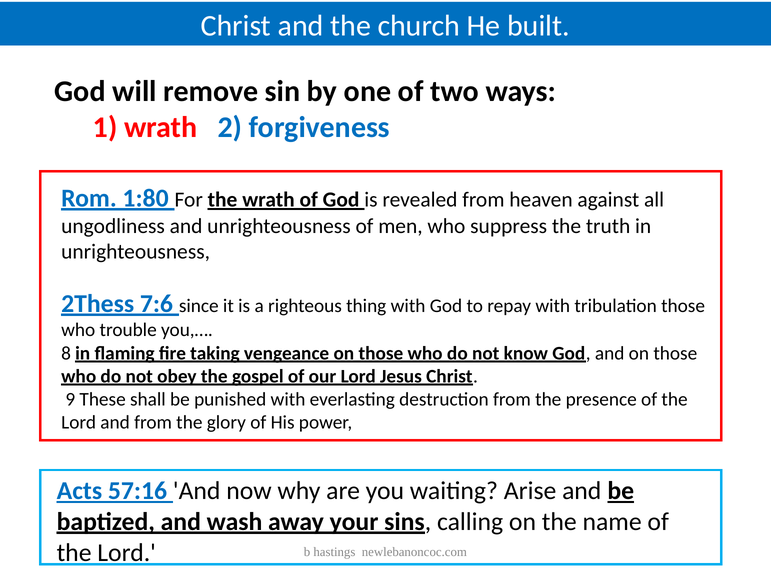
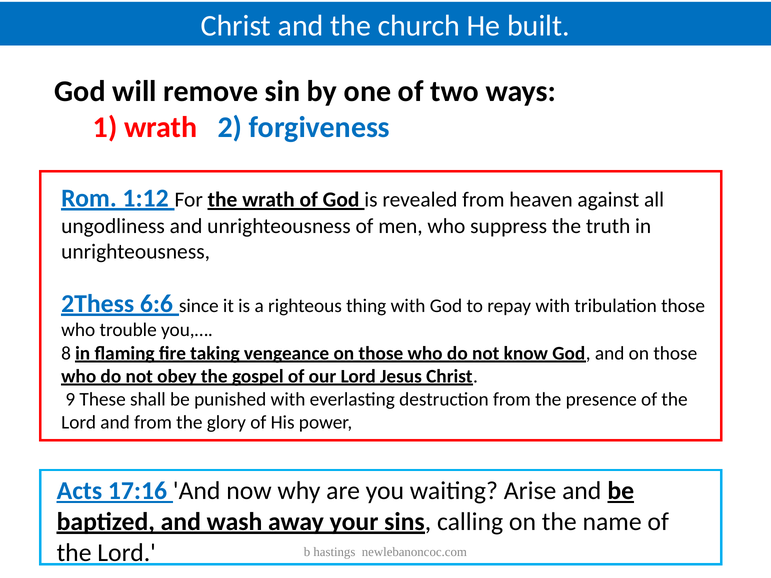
1:80: 1:80 -> 1:12 (146, 198)
7:6: 7:6 -> 6:6 (156, 304)
57:16: 57:16 -> 17:16 (138, 491)
